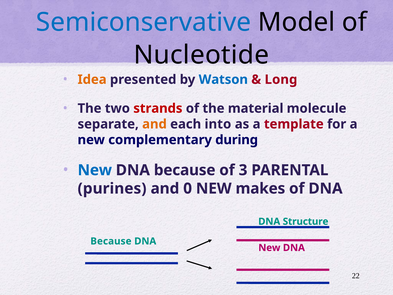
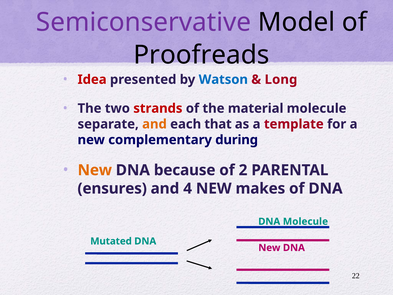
Semiconservative colour: blue -> purple (144, 22)
Nucleotide: Nucleotide -> Proofreads (201, 55)
Idea colour: orange -> red (92, 79)
into: into -> that (218, 124)
New colour: blue -> orange (95, 170)
3: 3 -> 2 (243, 170)
purines: purines -> ensures (112, 188)
0: 0 -> 4 (188, 188)
DNA Structure: Structure -> Molecule (305, 221)
Because: Because -> Mutated (111, 241)
